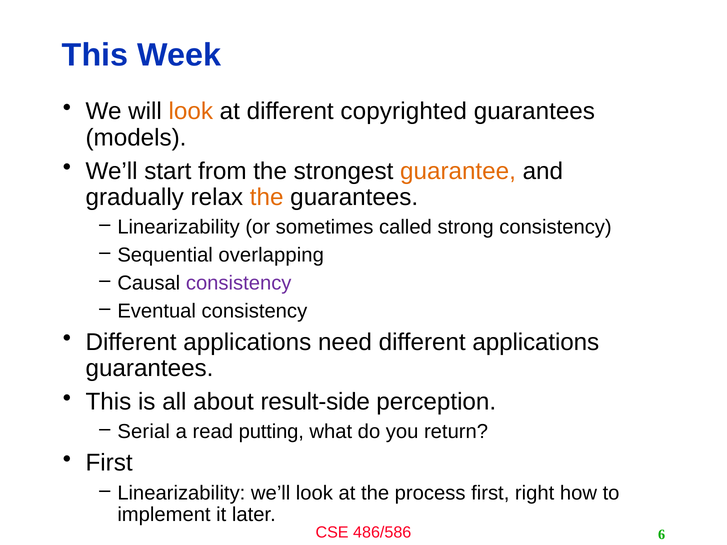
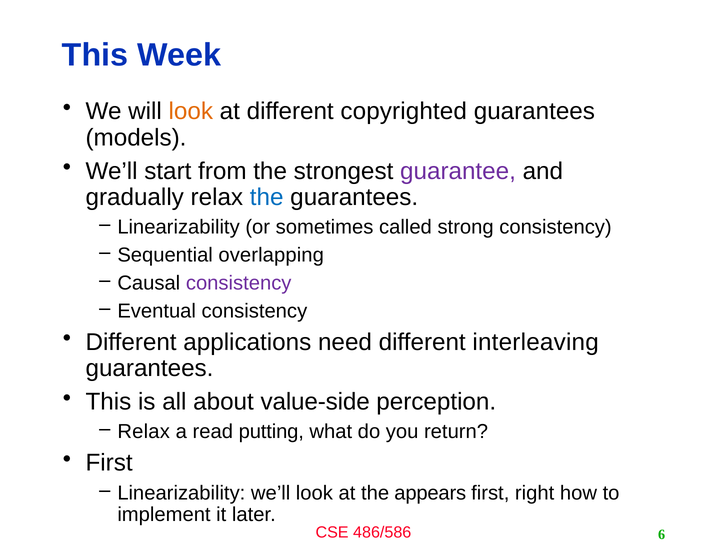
guarantee colour: orange -> purple (458, 171)
the colour: orange -> blue (267, 197)
need different applications: applications -> interleaving (536, 342)
result-side: result-side -> value-side (315, 402)
Serial: Serial -> Relax (144, 432)
process: process -> appears (430, 493)
